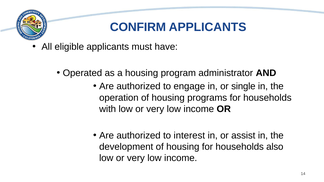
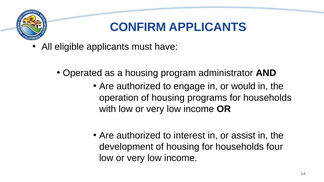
single: single -> would (243, 86)
also: also -> four (275, 147)
